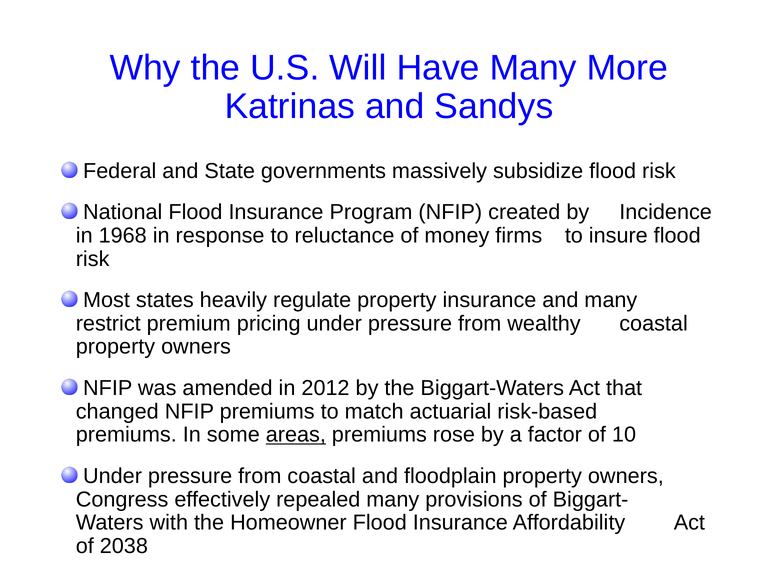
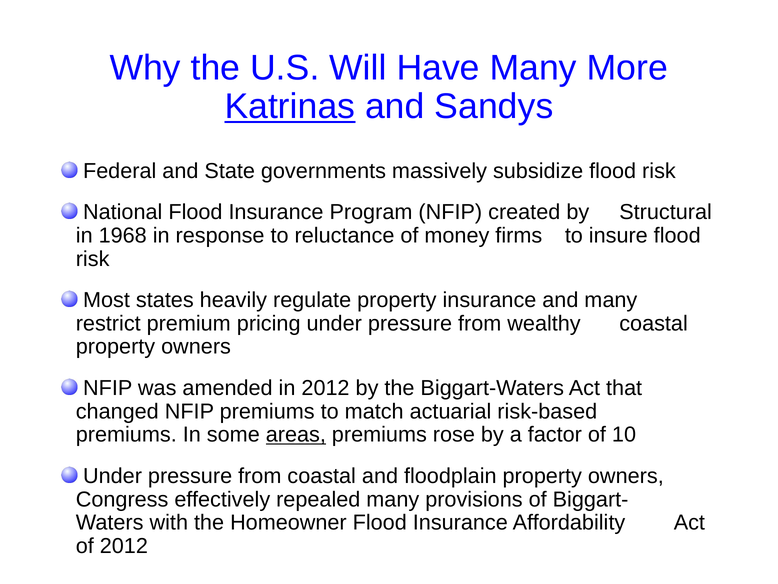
Katrinas underline: none -> present (290, 106)
Incidence: Incidence -> Structural (666, 212)
of 2038: 2038 -> 2012 (124, 546)
